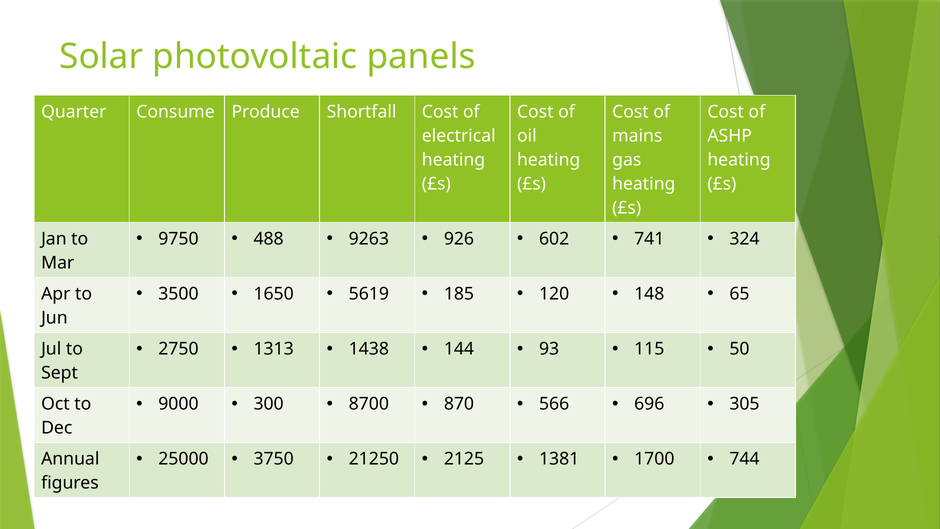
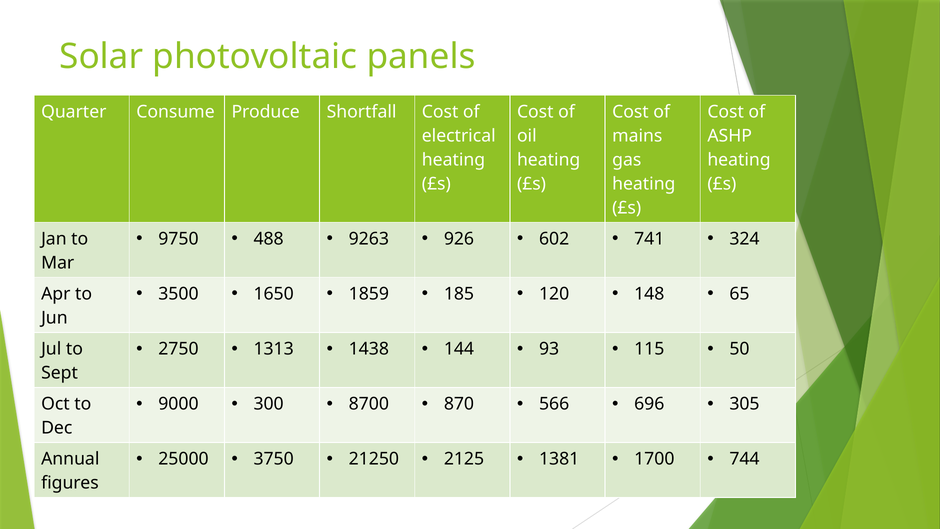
5619: 5619 -> 1859 (369, 294)
